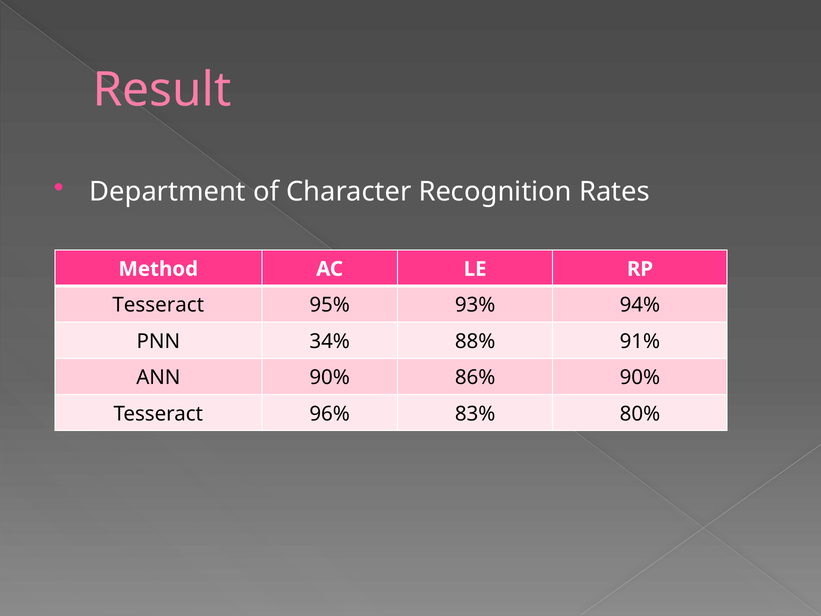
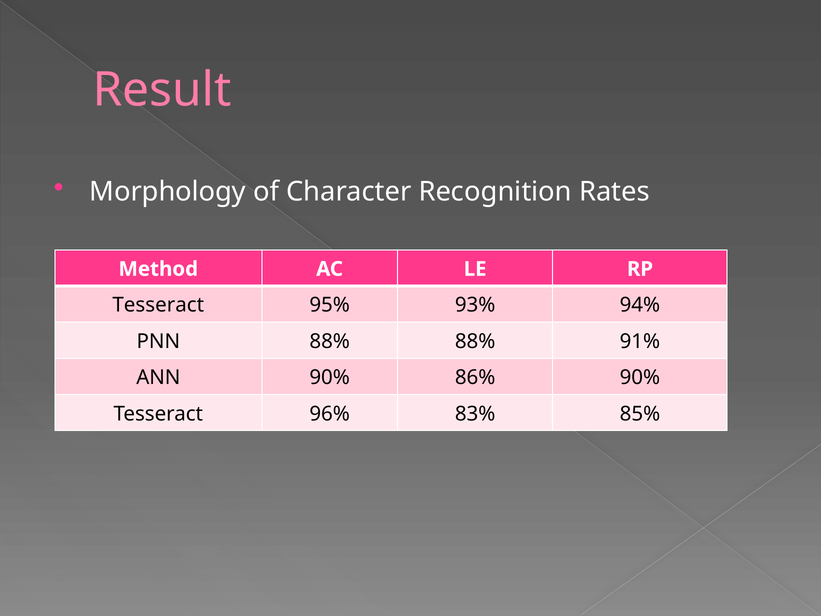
Department: Department -> Morphology (168, 191)
PNN 34%: 34% -> 88% (330, 341)
80%: 80% -> 85% (640, 414)
